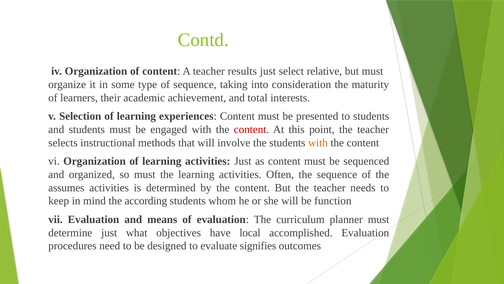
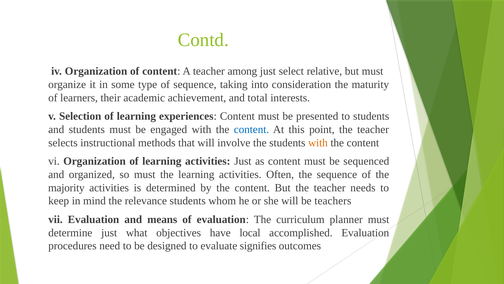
results: results -> among (242, 71)
content colour: red -> blue (252, 129)
assumes: assumes -> majority (66, 187)
according: according -> relevance (146, 201)
function: function -> teachers (333, 201)
